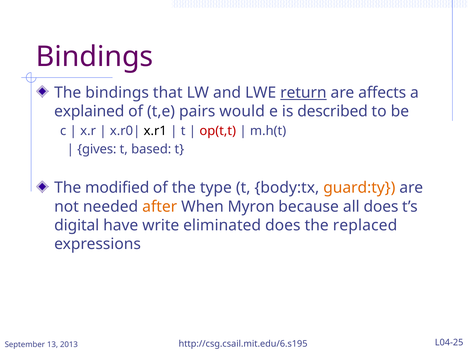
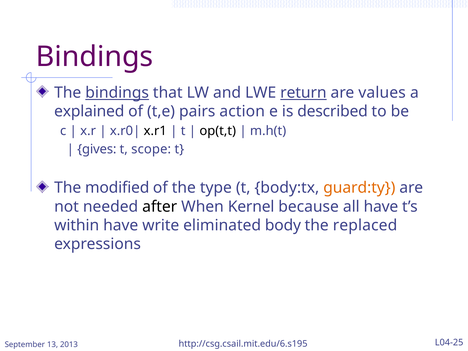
bindings underline: none -> present (117, 93)
affects: affects -> values (382, 93)
would: would -> action (242, 111)
op(t,t colour: red -> black (218, 131)
based: based -> scope (151, 149)
after colour: orange -> black (160, 207)
Myron: Myron -> Kernel (251, 207)
all does: does -> have (381, 207)
digital: digital -> within (77, 225)
eliminated does: does -> body (283, 225)
